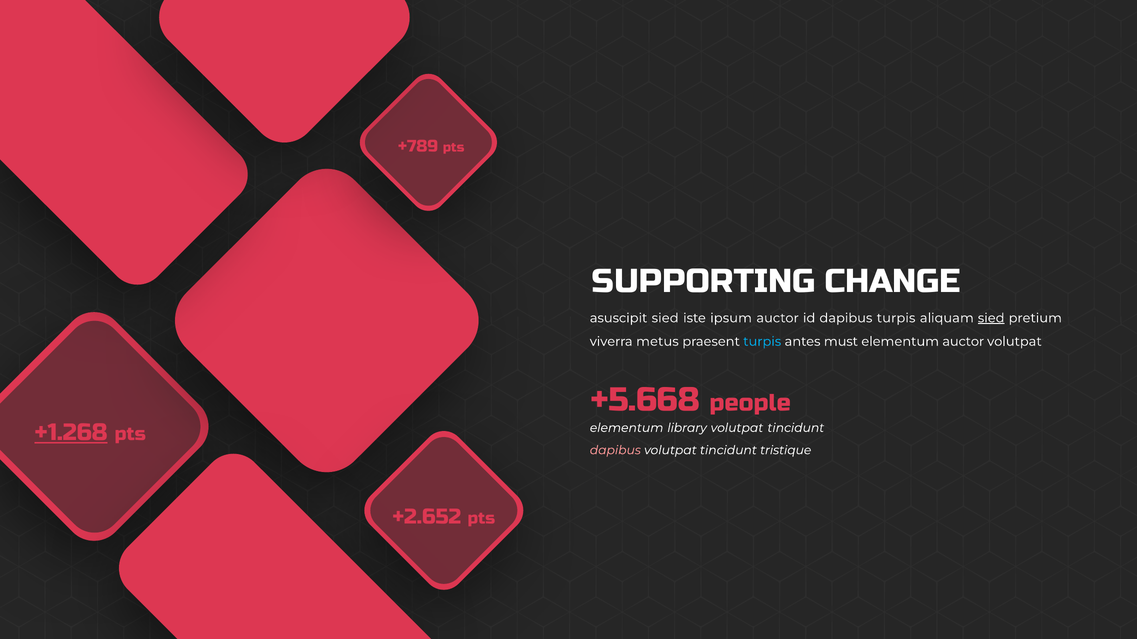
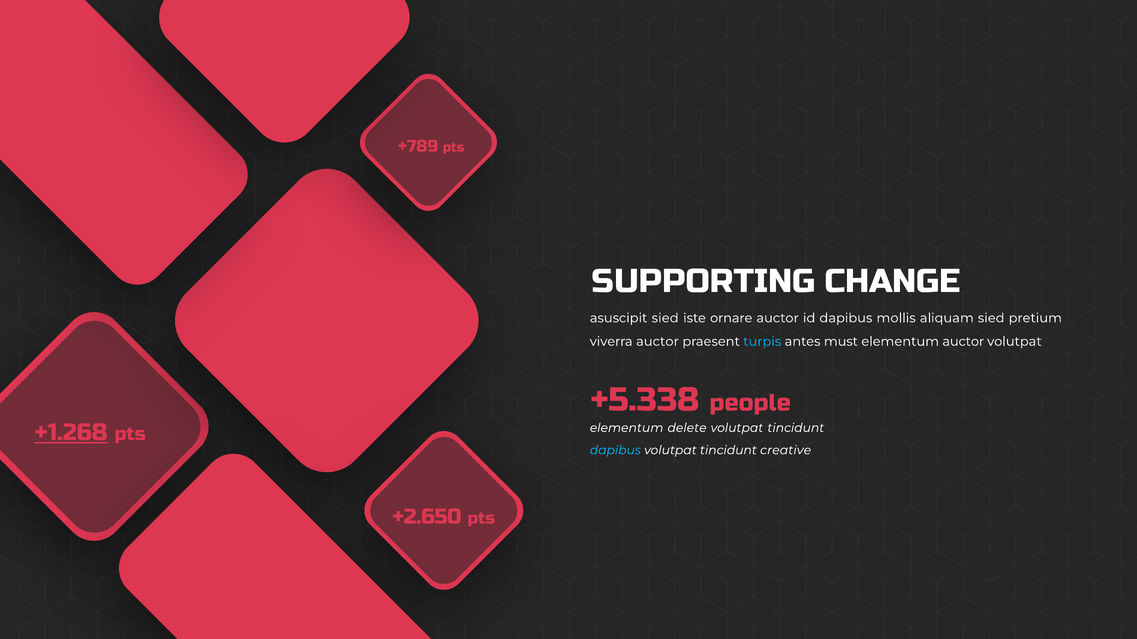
ipsum: ipsum -> ornare (731, 318)
dapibus turpis: turpis -> mollis (896, 318)
sied underline: present -> none (991, 318)
viverra metus: metus -> auctor (657, 342)
+5.668: +5.668 -> +5.338 (645, 400)
library: library -> delete (687, 428)
dapibus colour: pink -> light blue (615, 450)
tristique: tristique -> creative (786, 450)
+2.652: +2.652 -> +2.650 (427, 517)
